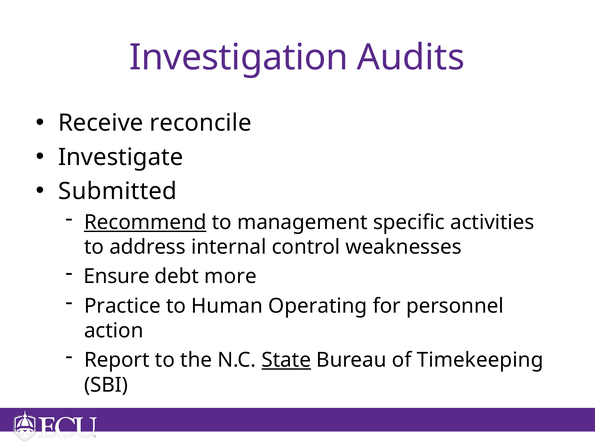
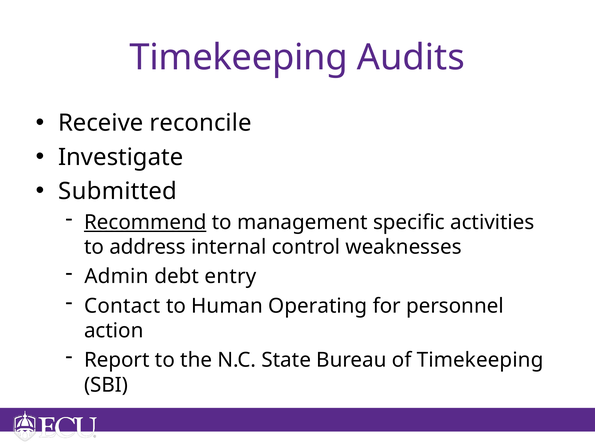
Investigation: Investigation -> Timekeeping (239, 58)
Ensure: Ensure -> Admin (116, 277)
more: more -> entry (230, 277)
Practice: Practice -> Contact (122, 306)
State underline: present -> none (286, 360)
